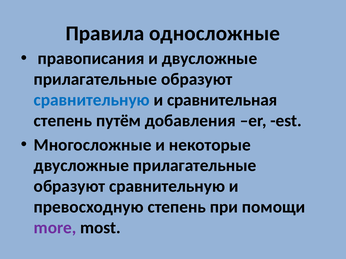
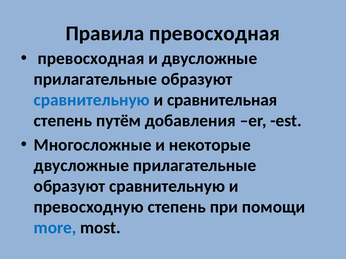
Правила односложные: односложные -> превосходная (215, 33)
правописания: правописания -> превосходная (91, 59)
more colour: purple -> blue (55, 228)
